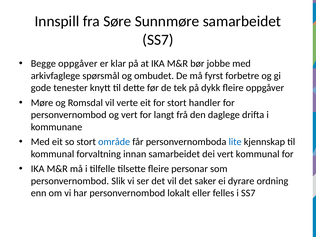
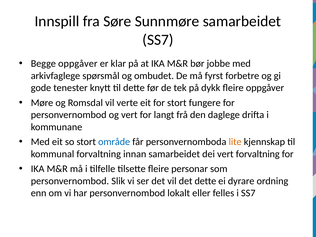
handler: handler -> fungere (205, 103)
lite colour: blue -> orange (235, 142)
vert kommunal: kommunal -> forvaltning (258, 154)
det saker: saker -> dette (205, 181)
